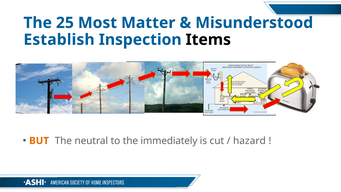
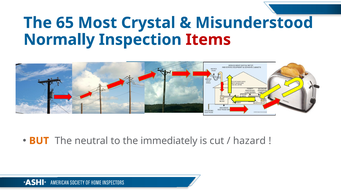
25: 25 -> 65 (65, 23)
Matter: Matter -> Crystal (148, 23)
Establish: Establish -> Normally (59, 40)
Items colour: black -> red (208, 40)
